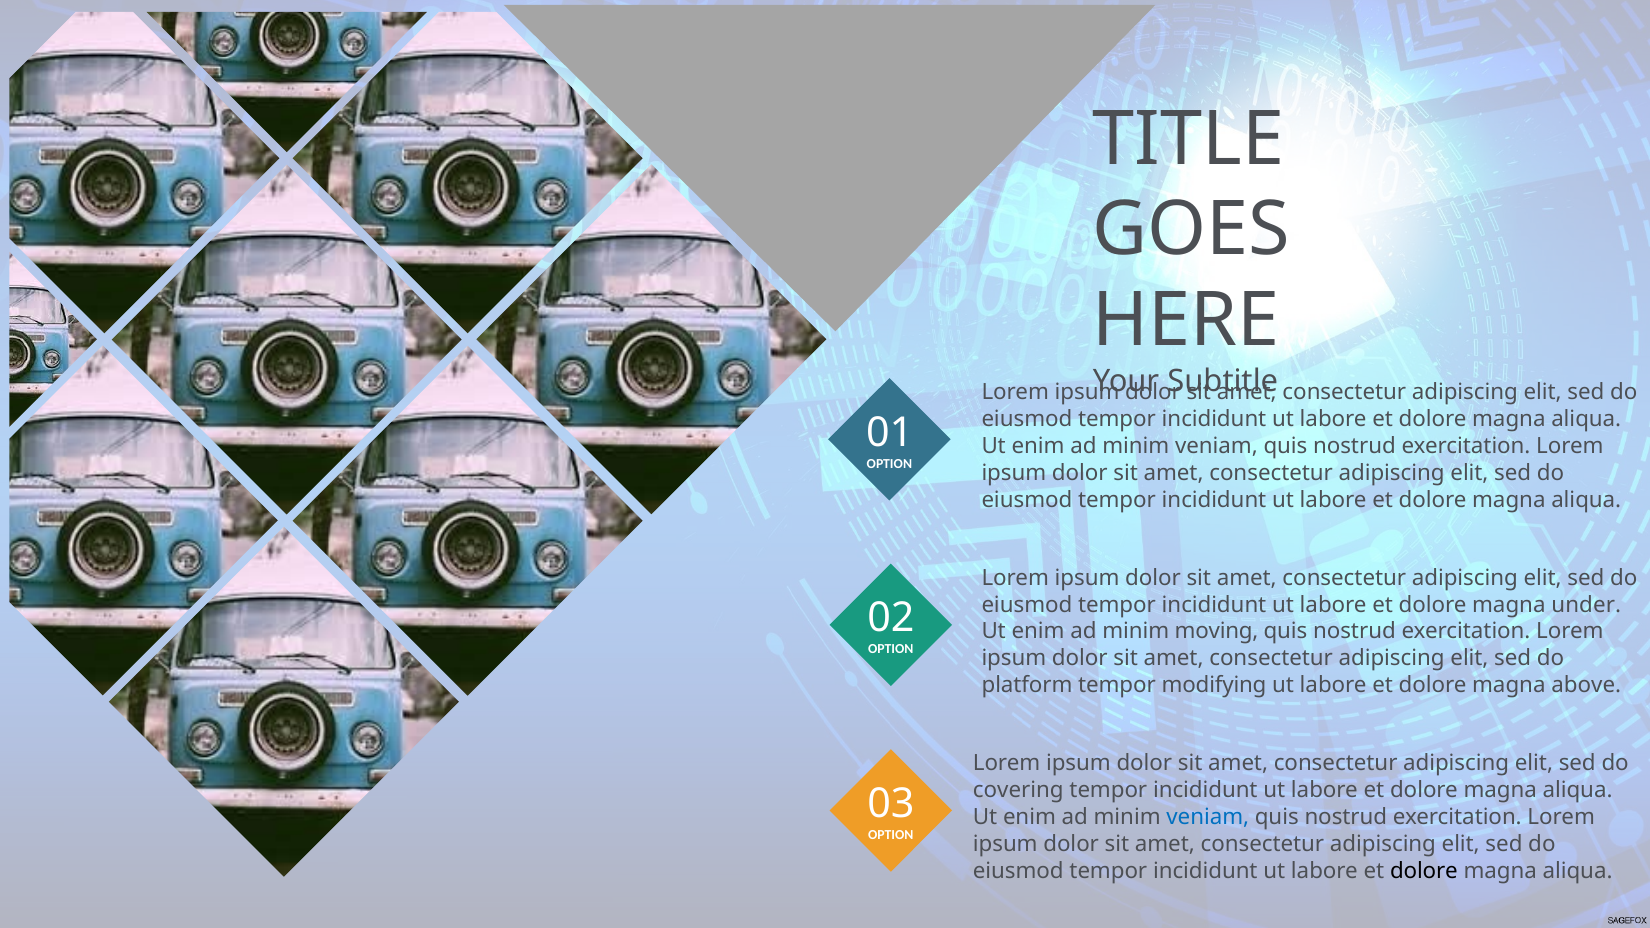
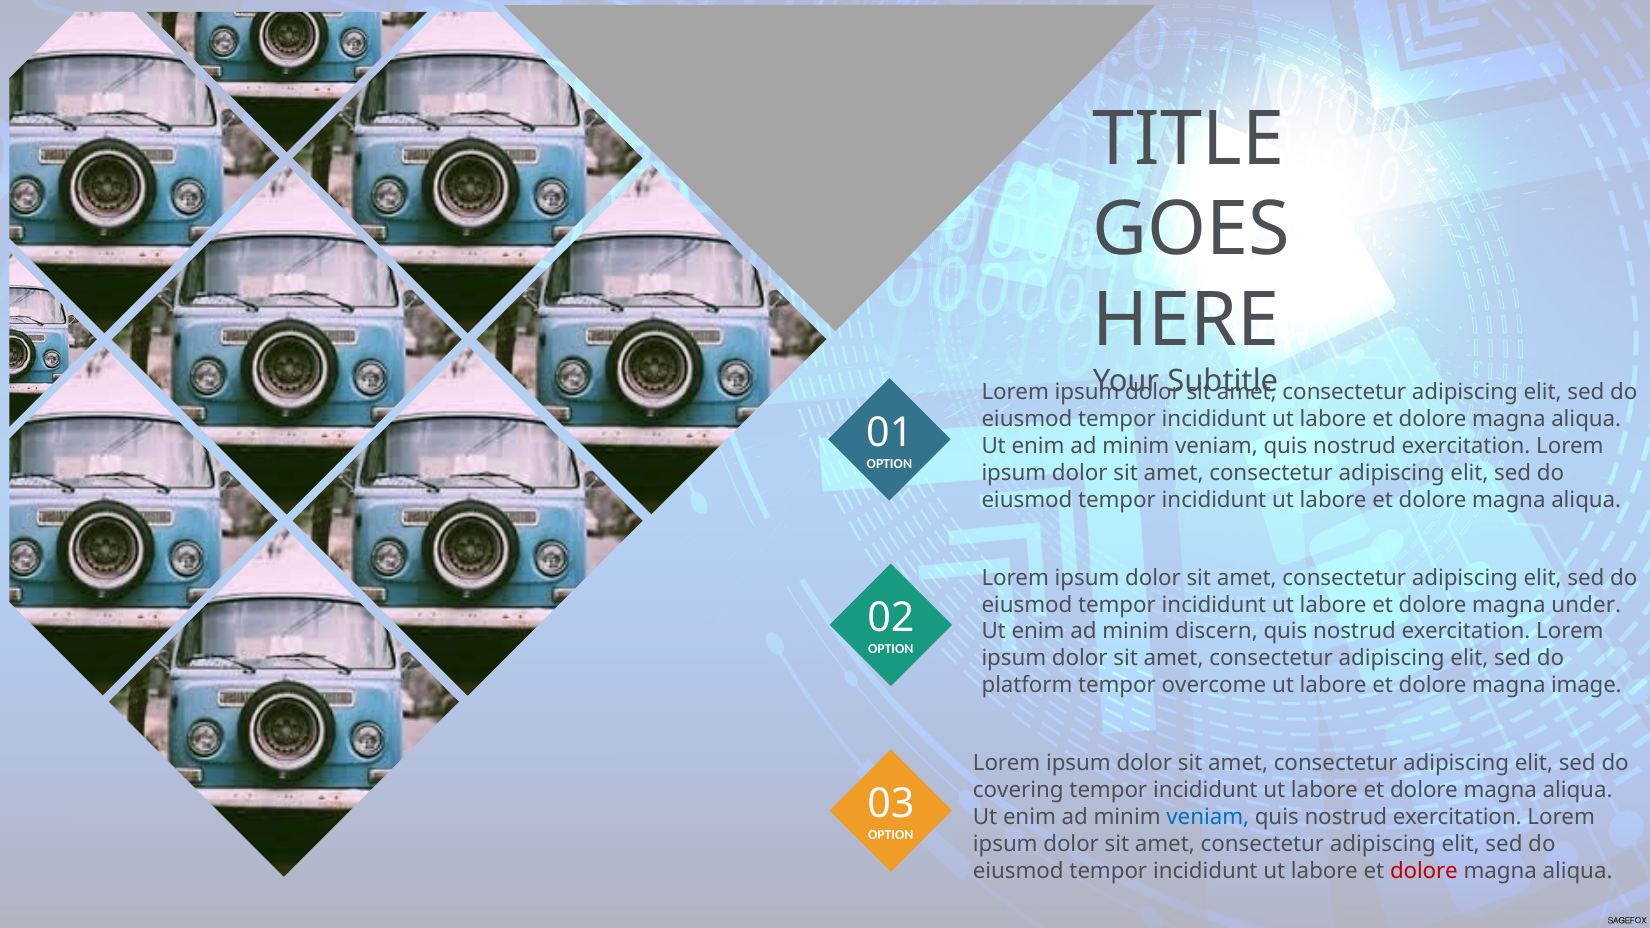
moving: moving -> discern (1216, 632)
modifying: modifying -> overcome (1214, 685)
above: above -> image (1586, 685)
dolore colour: black -> red (1424, 871)
